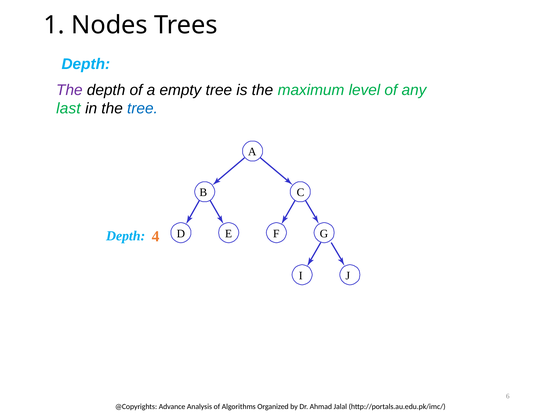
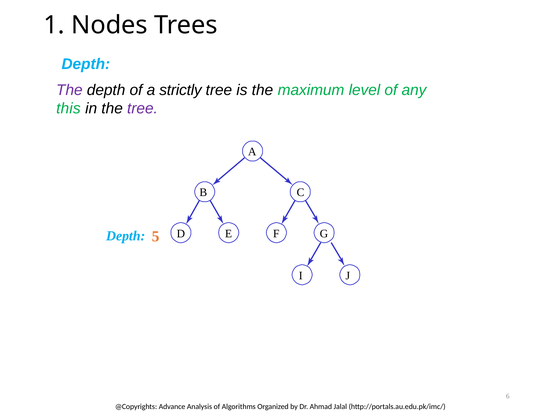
empty: empty -> strictly (181, 90)
last: last -> this (68, 108)
tree colour: blue -> purple (142, 108)
4: 4 -> 5 (156, 236)
